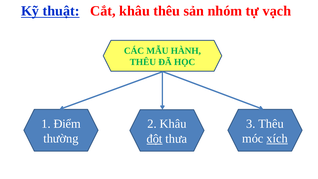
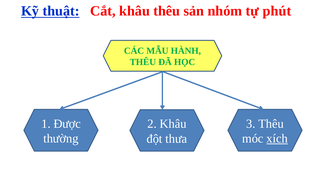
vạch: vạch -> phút (277, 11)
Điểm: Điểm -> Được (67, 124)
đột underline: present -> none (155, 139)
